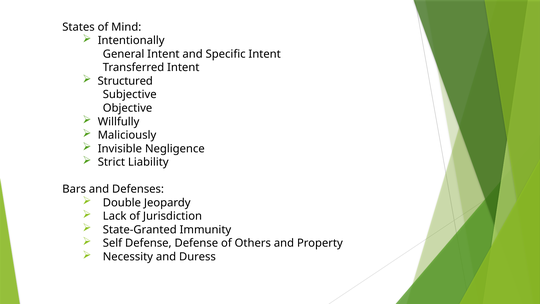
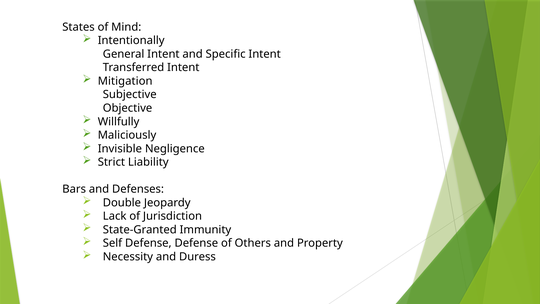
Structured: Structured -> Mitigation (125, 81)
